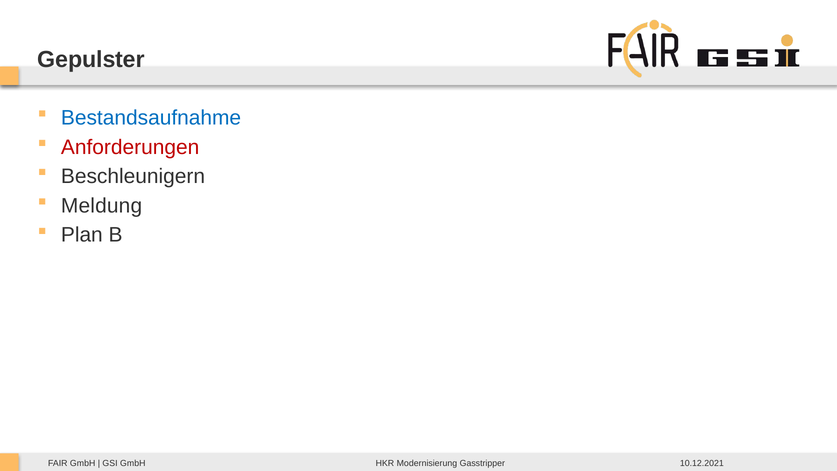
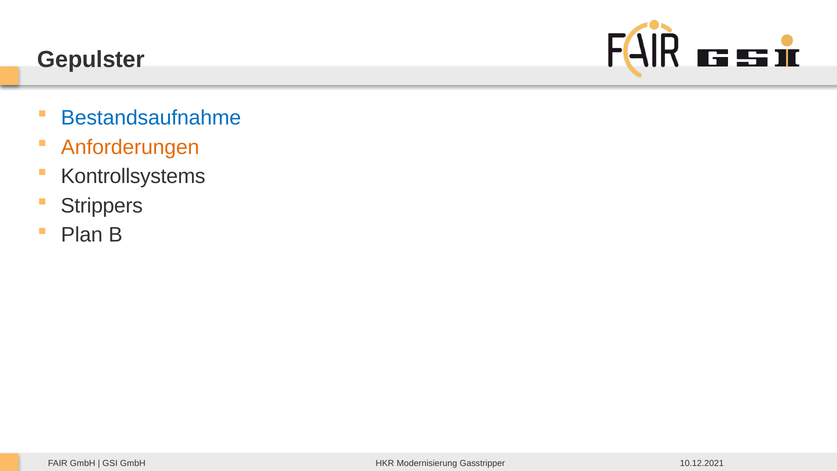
Anforderungen colour: red -> orange (130, 147)
Beschleunigern: Beschleunigern -> Kontrollsystems (133, 176)
Meldung: Meldung -> Strippers (102, 206)
